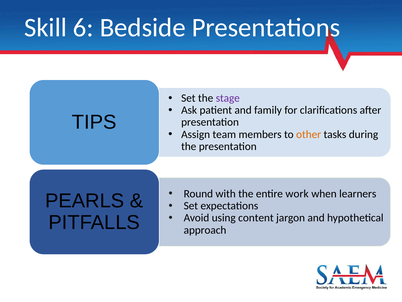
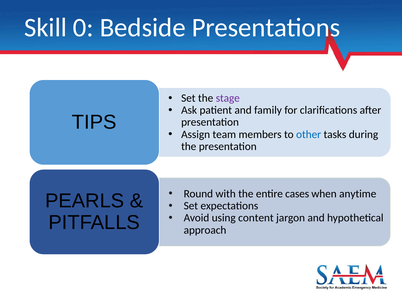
6: 6 -> 0 (83, 27)
other colour: orange -> blue (309, 134)
work: work -> cases (297, 193)
learners: learners -> anytime (358, 193)
